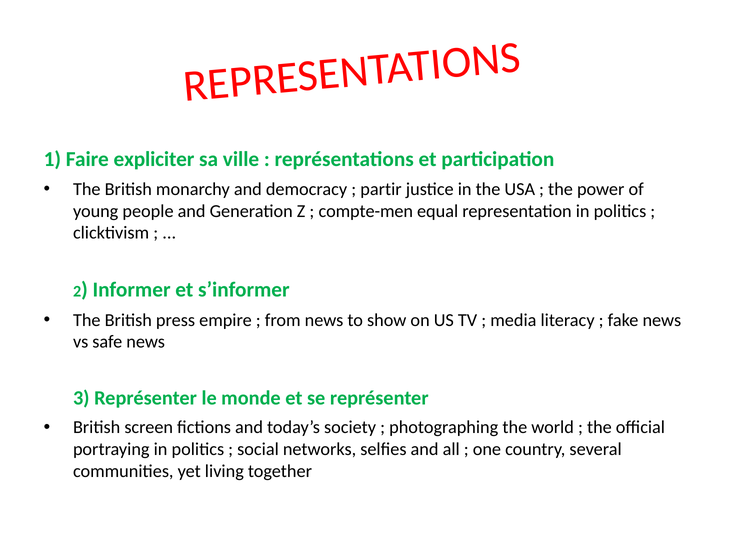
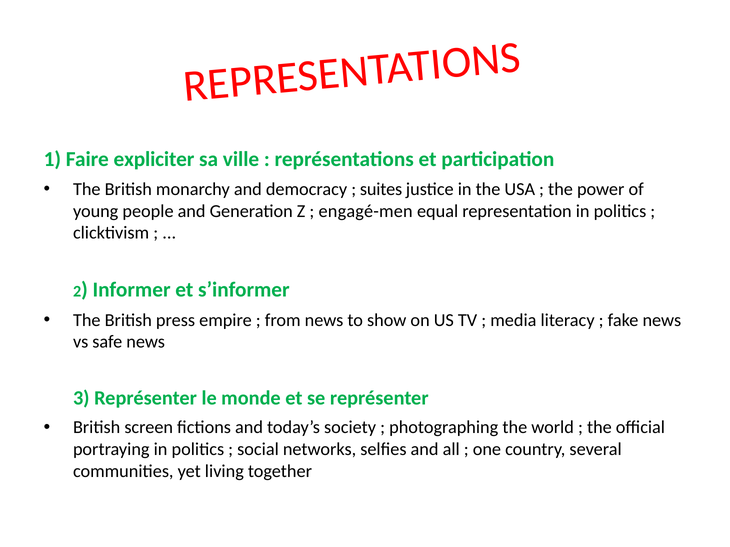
partir: partir -> suites (381, 189)
compte-men: compte-men -> engagé-men (366, 211)
